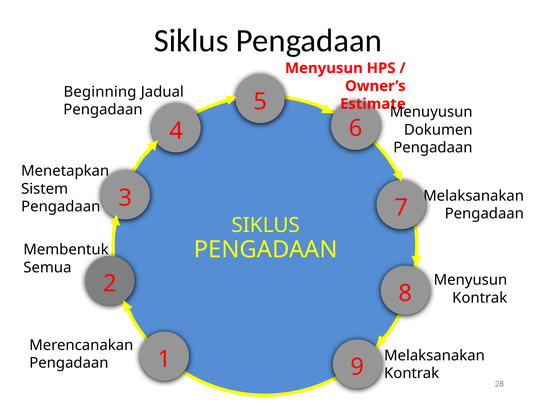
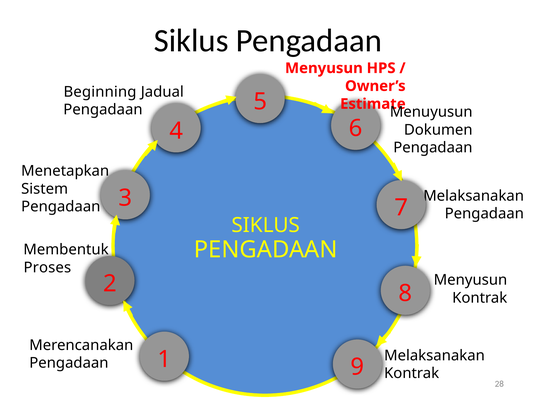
Semua: Semua -> Proses (47, 267)
